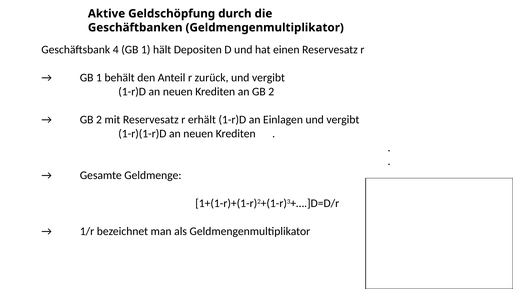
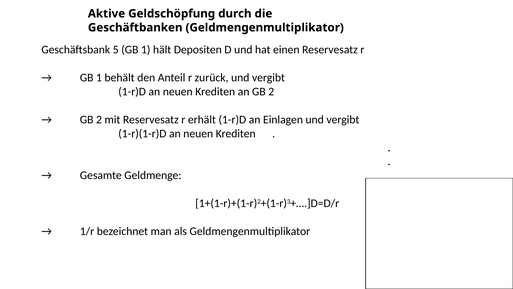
4: 4 -> 5 (116, 50)
